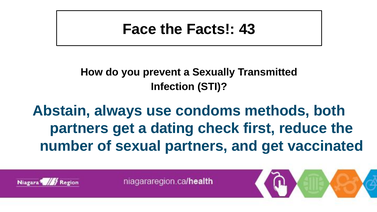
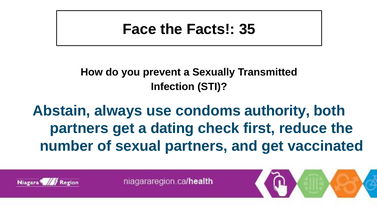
43: 43 -> 35 (247, 29)
methods: methods -> authority (277, 111)
